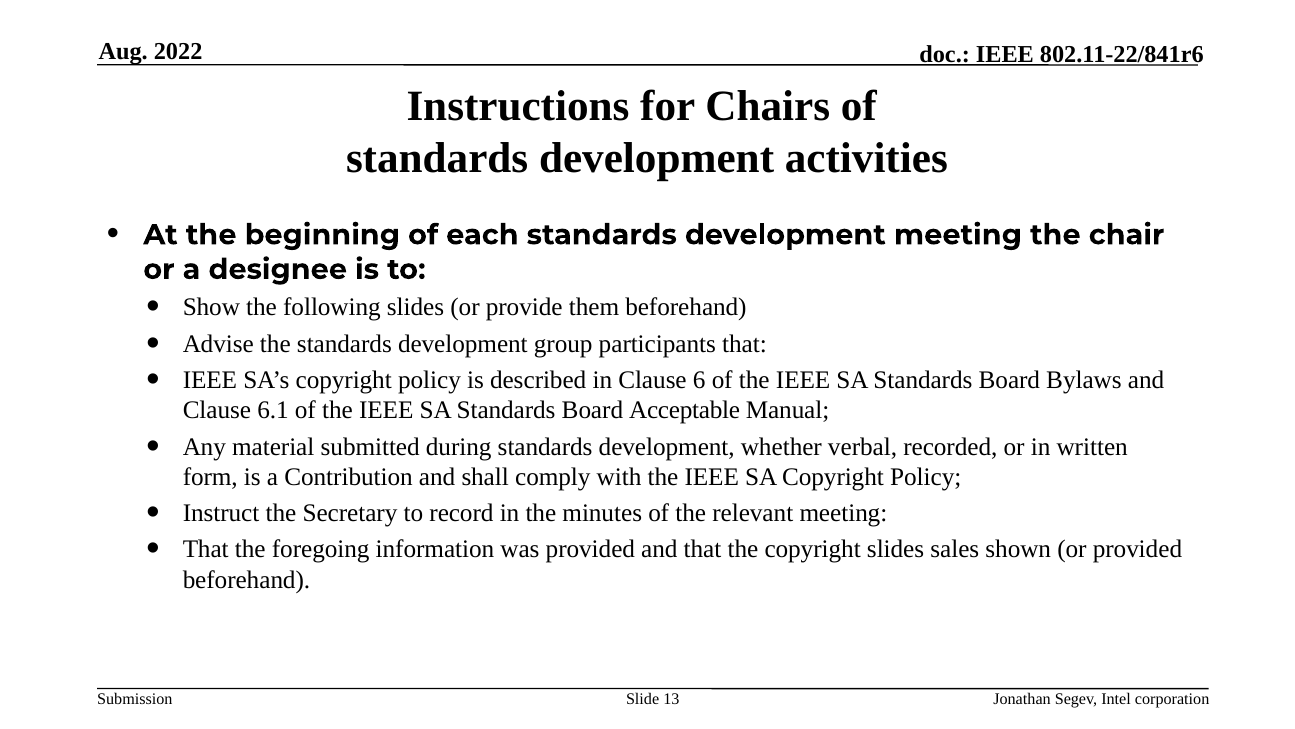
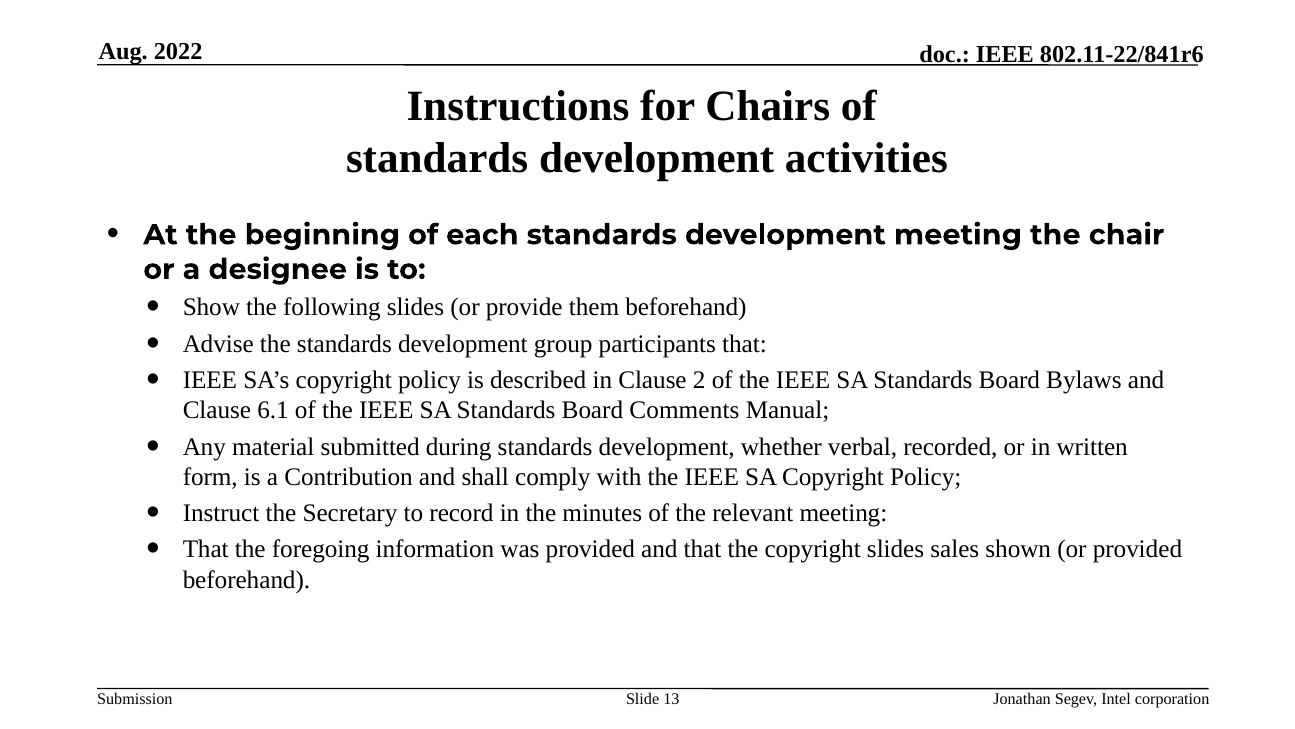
6: 6 -> 2 (699, 380)
Acceptable: Acceptable -> Comments (684, 410)
